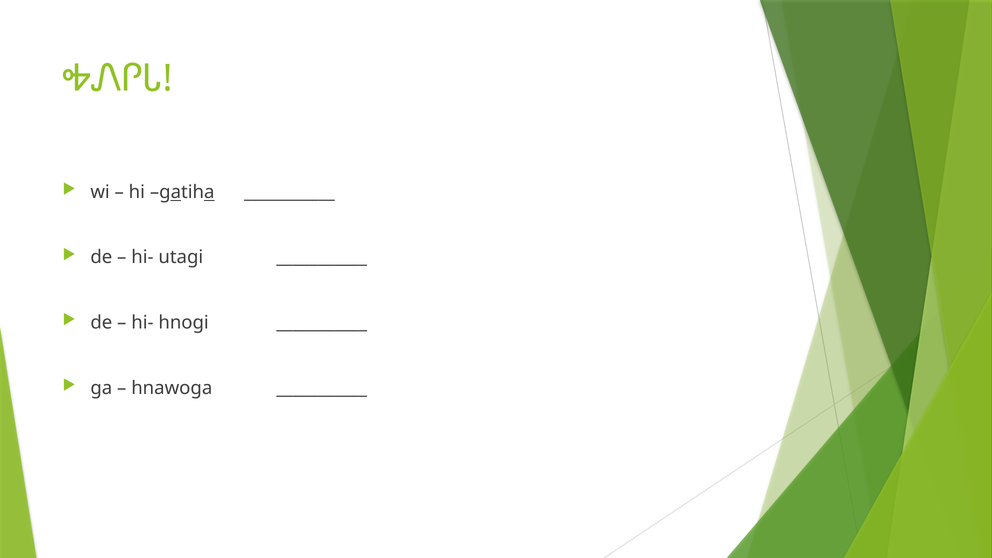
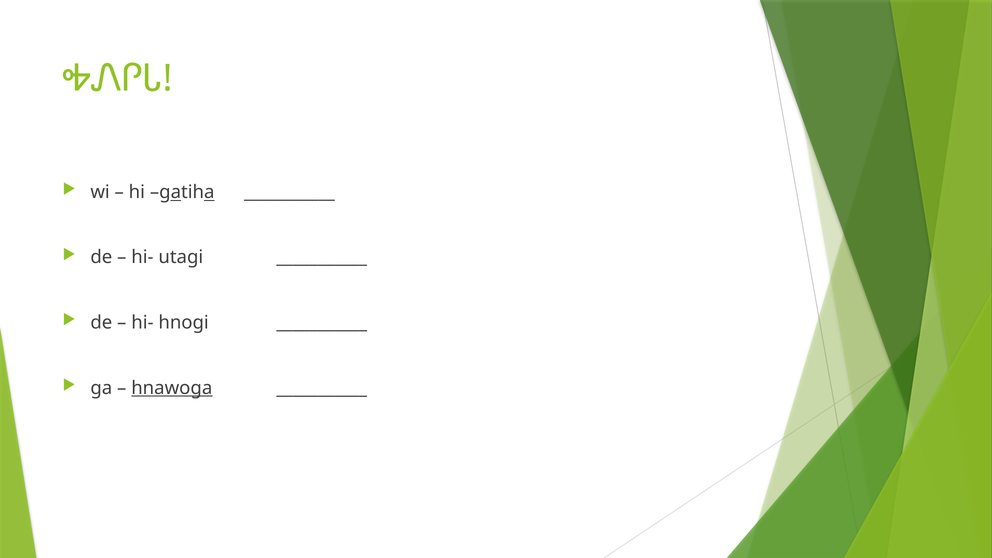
hnawoga underline: none -> present (172, 388)
